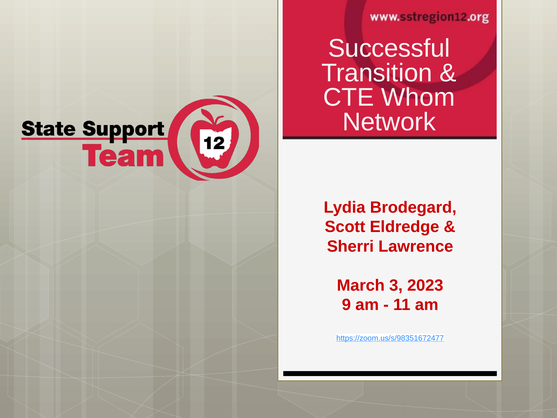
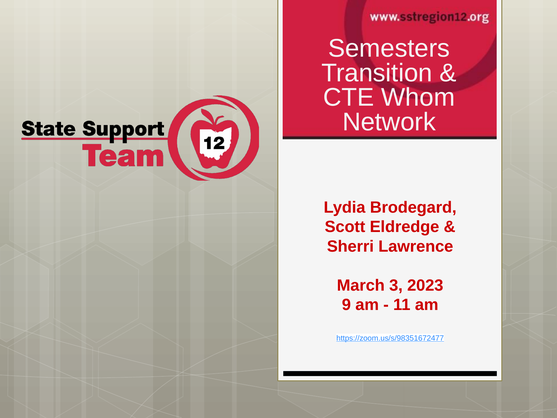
Successful: Successful -> Semesters (389, 48)
